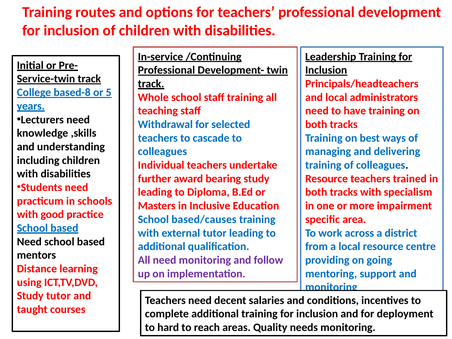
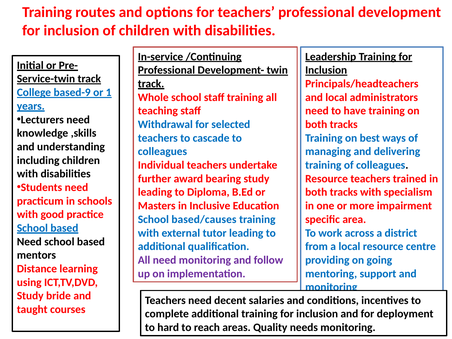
based-8: based-8 -> based-9 (72, 92)
5: 5 -> 1 (109, 92)
Study tutor: tutor -> bride (58, 296)
